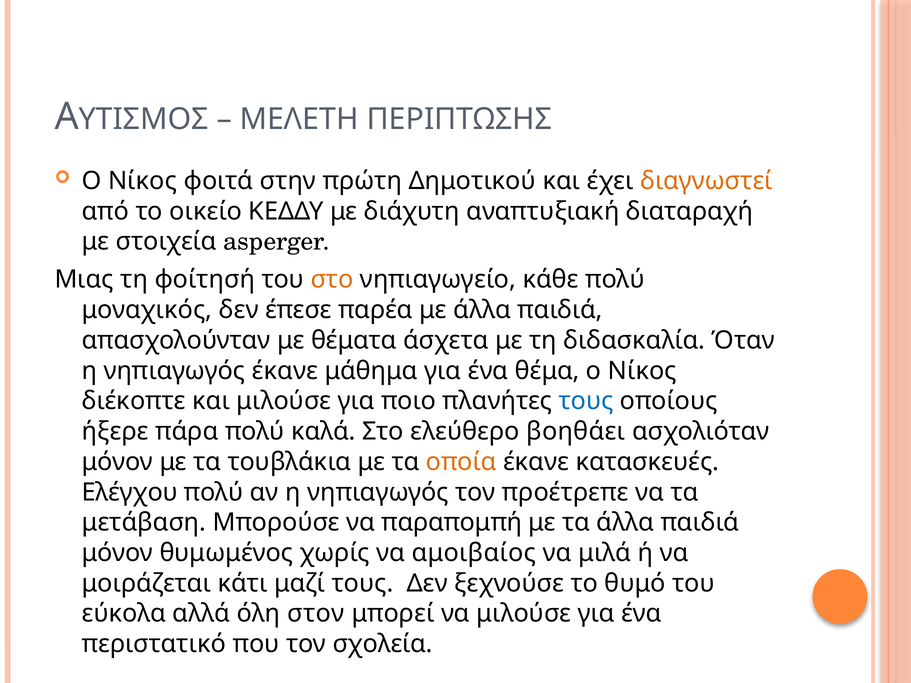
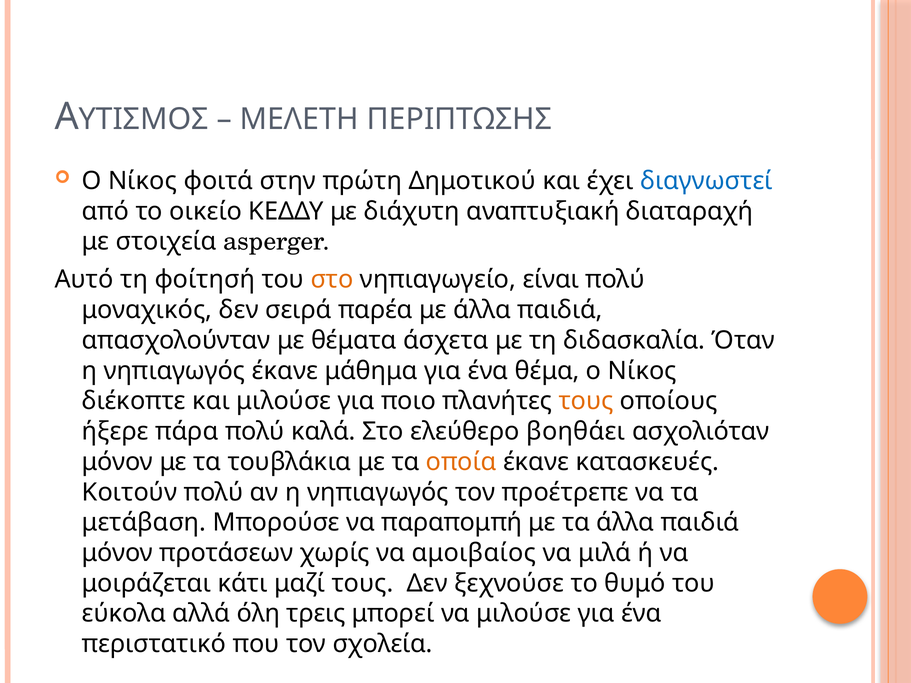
διαγνωστεί colour: orange -> blue (707, 181)
Μιας: Μιας -> Αυτό (84, 280)
κάθε: κάθε -> είναι (551, 280)
έπεσε: έπεσε -> σειρά (298, 310)
τους colour: blue -> orange (586, 401)
Ελέγχου: Ελέγχου -> Κοιτούν (130, 492)
θυμωμένος: θυμωμένος -> προτάσεων (226, 553)
στον: στον -> τρεις (316, 614)
